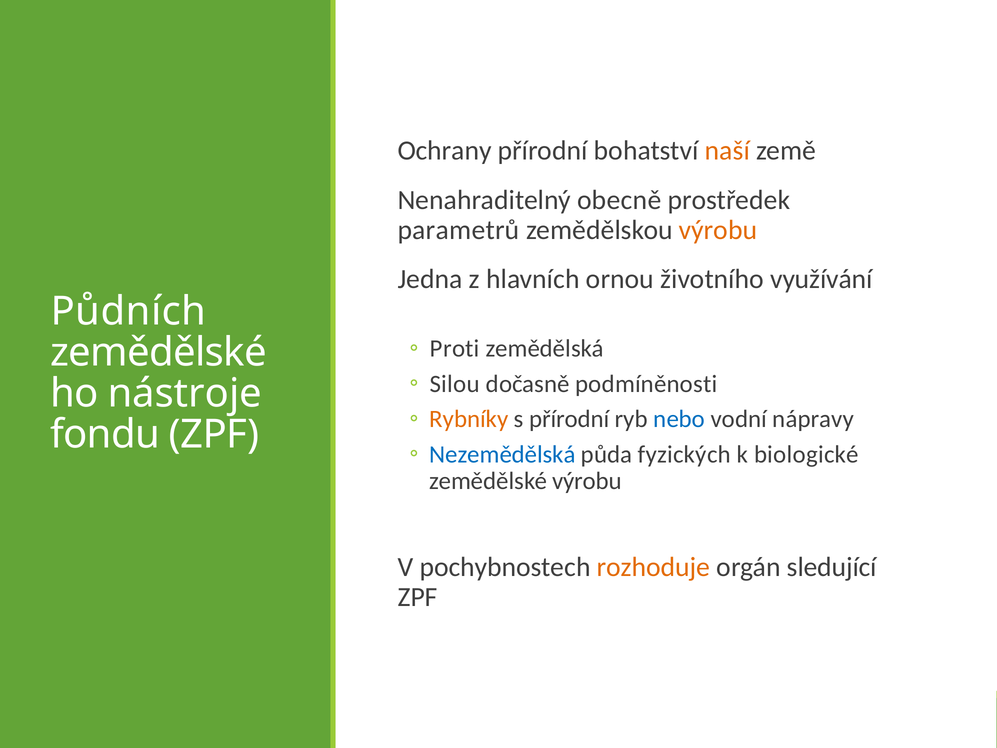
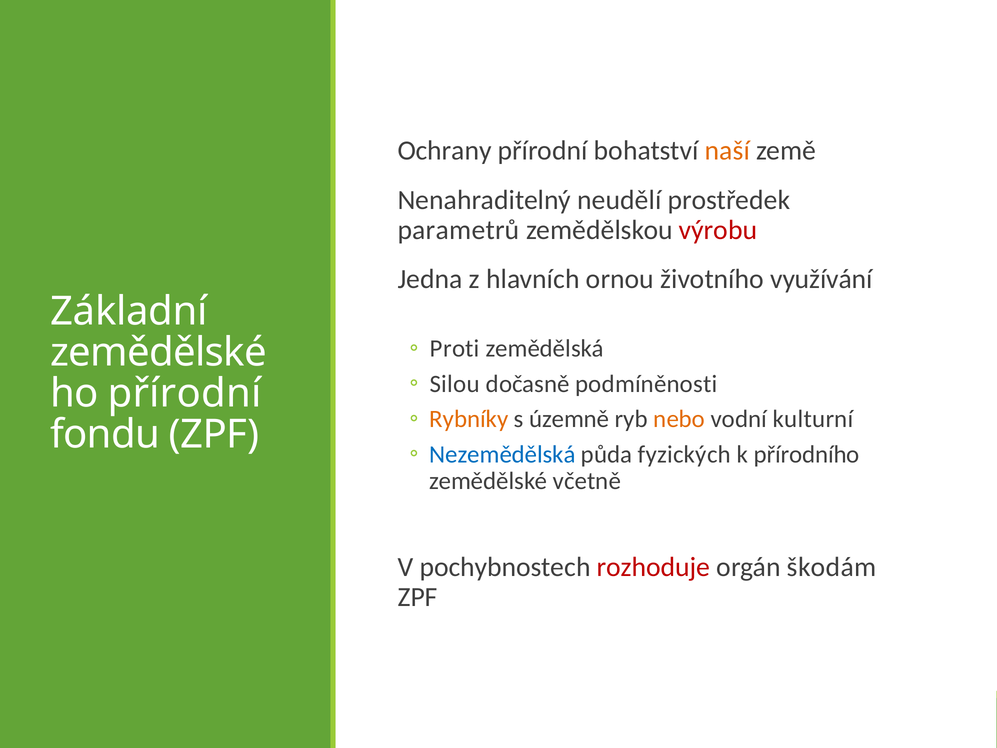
obecně: obecně -> neudělí (619, 200)
výrobu colour: orange -> red (718, 230)
Půdních: Půdních -> Základní (129, 311)
nástroje: nástroje -> přírodní (185, 393)
s přírodní: přírodní -> územně (569, 419)
nebo colour: blue -> orange (679, 419)
nápravy: nápravy -> kulturní (813, 419)
biologické: biologické -> přírodního (807, 454)
zemědělské výrobu: výrobu -> včetně (587, 481)
rozhoduje colour: orange -> red (653, 567)
sledující: sledující -> škodám (832, 567)
